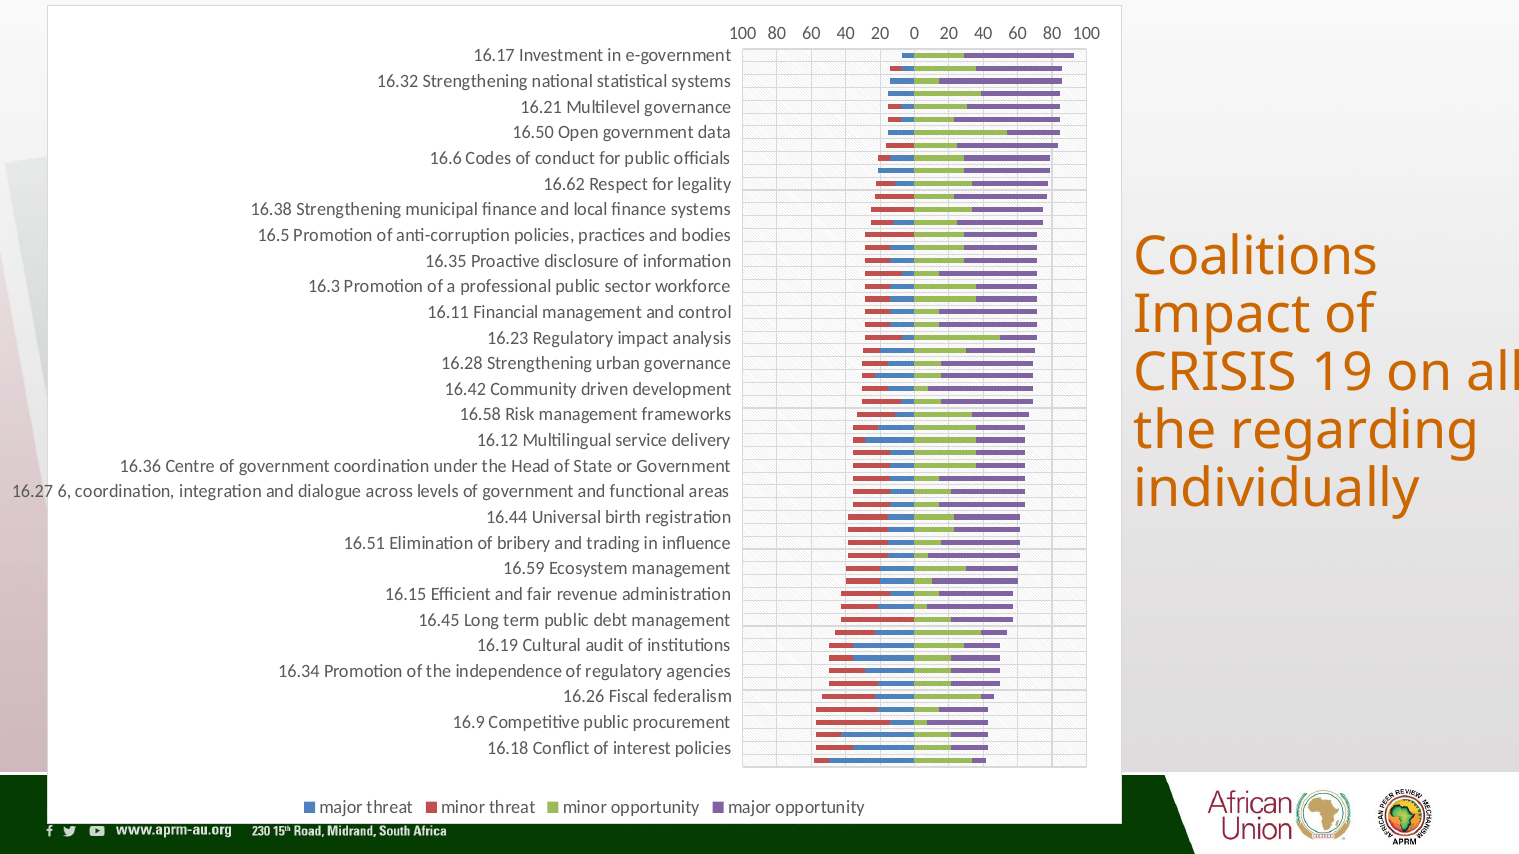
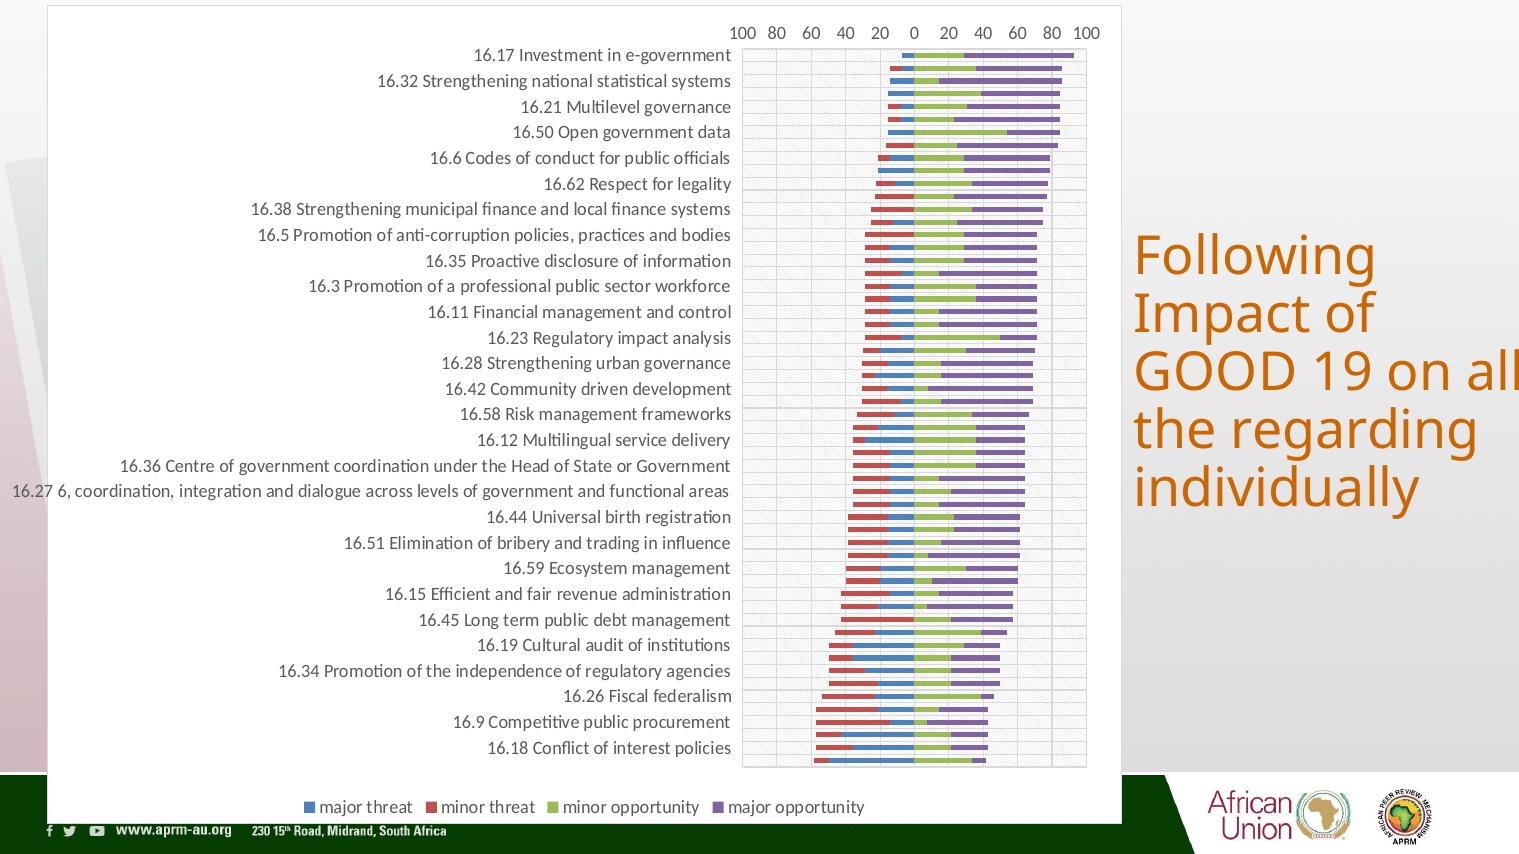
Coalitions: Coalitions -> Following (1256, 257)
CRISIS: CRISIS -> GOOD (1216, 373)
